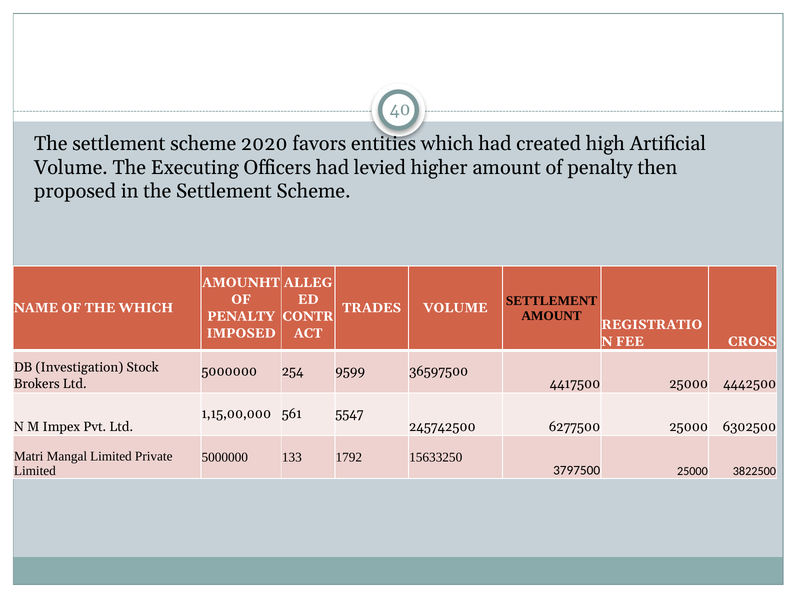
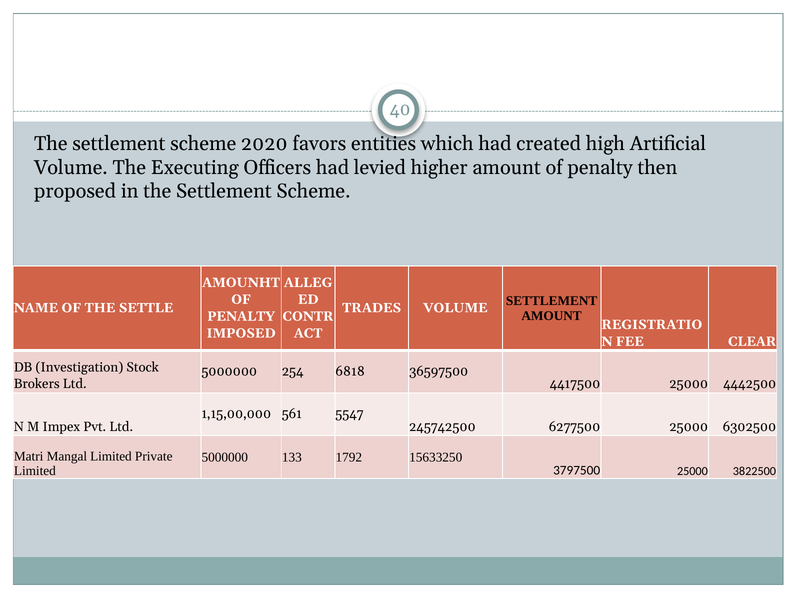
THE WHICH: WHICH -> SETTLE (146, 308)
CROSS: CROSS -> CLEAR (752, 341)
9599: 9599 -> 6818 (350, 371)
